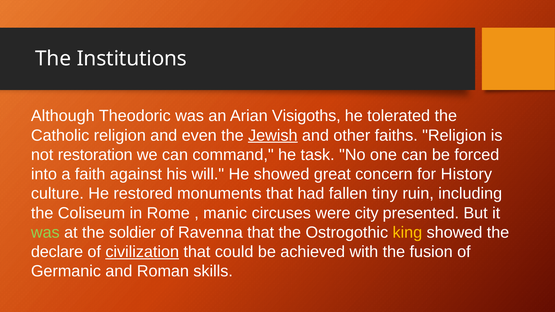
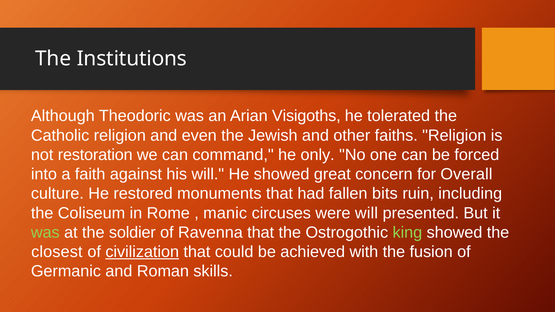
Jewish underline: present -> none (273, 135)
task: task -> only (318, 155)
History: History -> Overall (466, 174)
tiny: tiny -> bits (385, 194)
were city: city -> will (366, 213)
king colour: yellow -> light green (407, 233)
declare: declare -> closest (57, 252)
